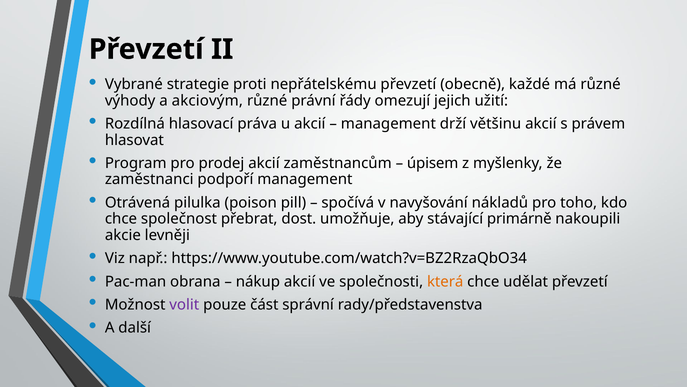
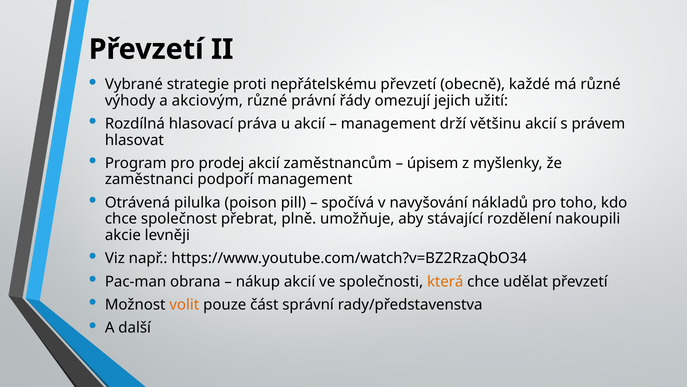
dost: dost -> plně (299, 219)
primárně: primárně -> rozdělení (519, 219)
volit colour: purple -> orange (184, 304)
